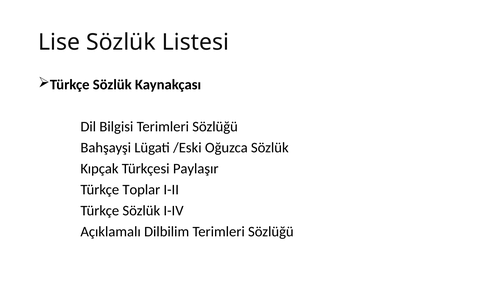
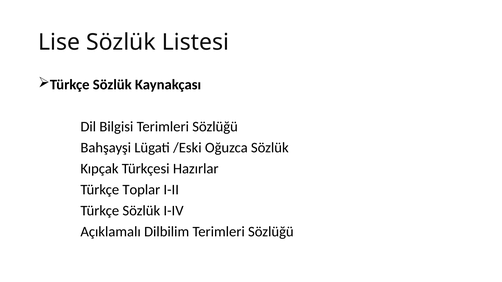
Paylaşır: Paylaşır -> Hazırlar (196, 169)
